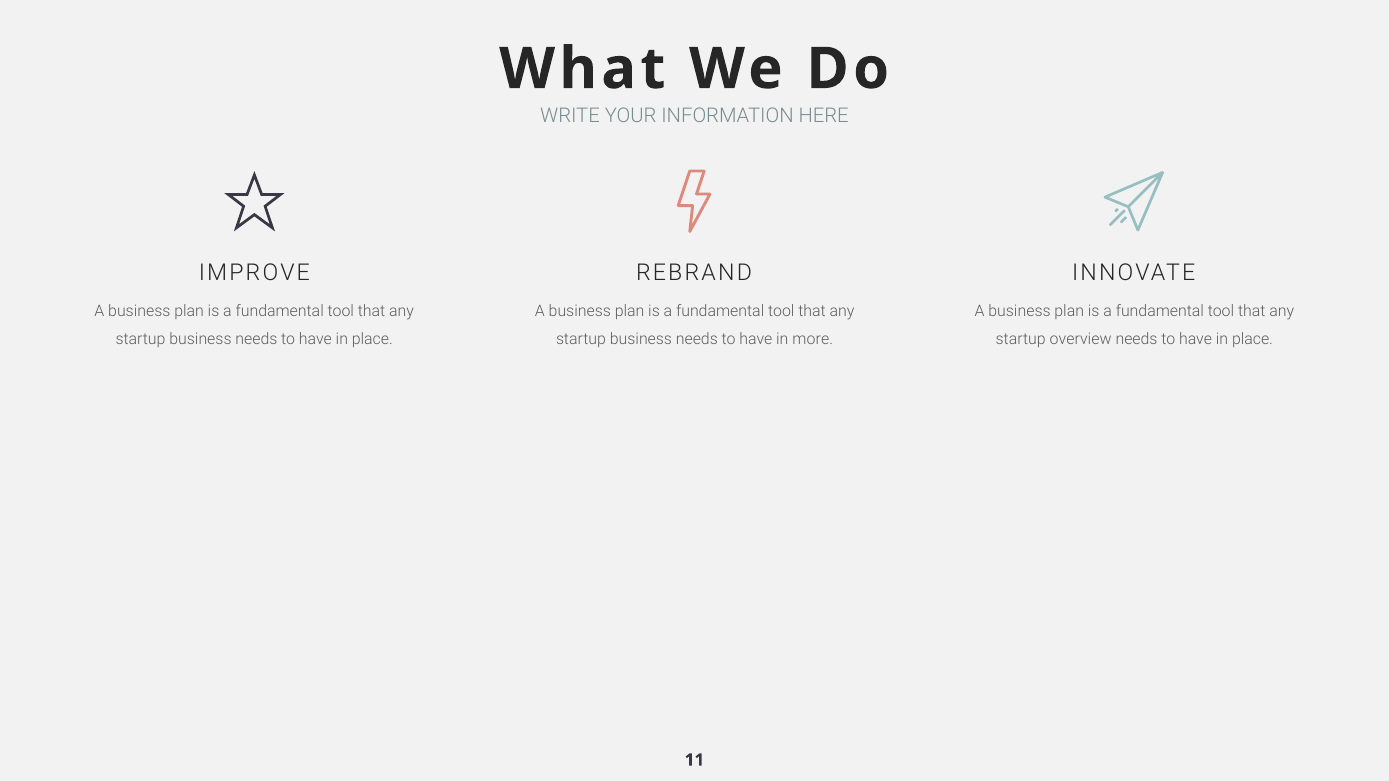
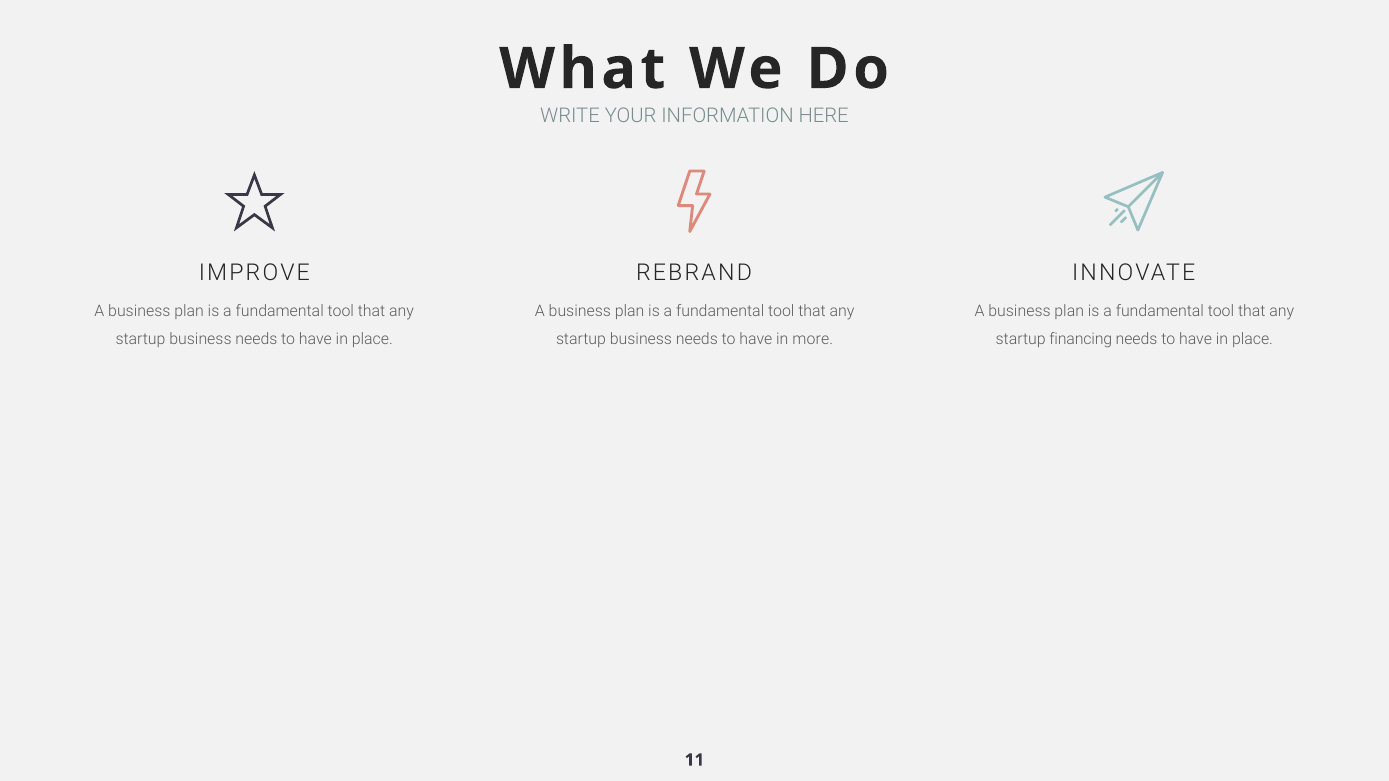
overview: overview -> financing (1081, 340)
